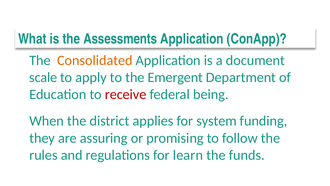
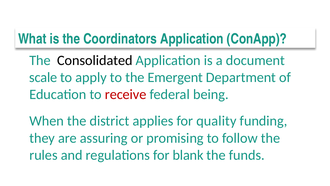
Assessments: Assessments -> Coordinators (120, 39)
Consolidated colour: orange -> black (95, 60)
system: system -> quality (216, 121)
learn: learn -> blank (188, 155)
